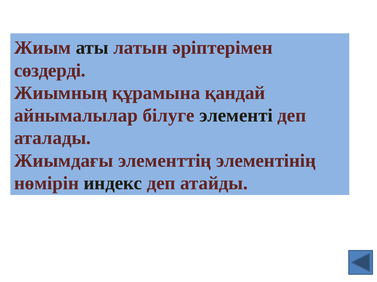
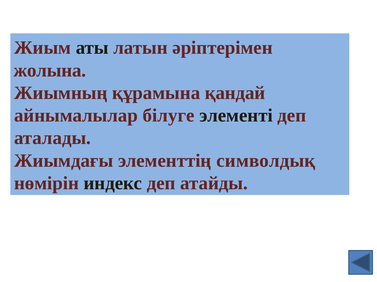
сөздерді: сөздерді -> жолына (50, 71)
элементінің: элементінің -> символдық (266, 161)
